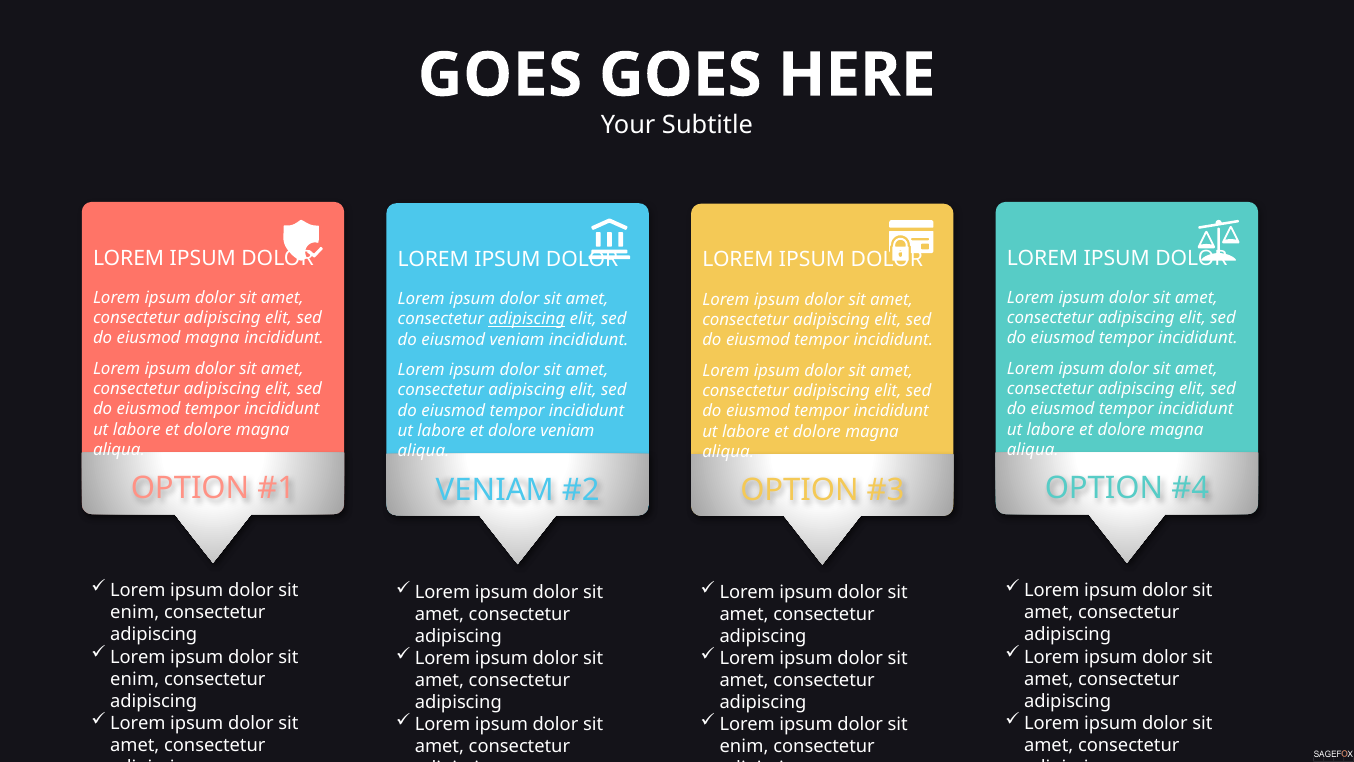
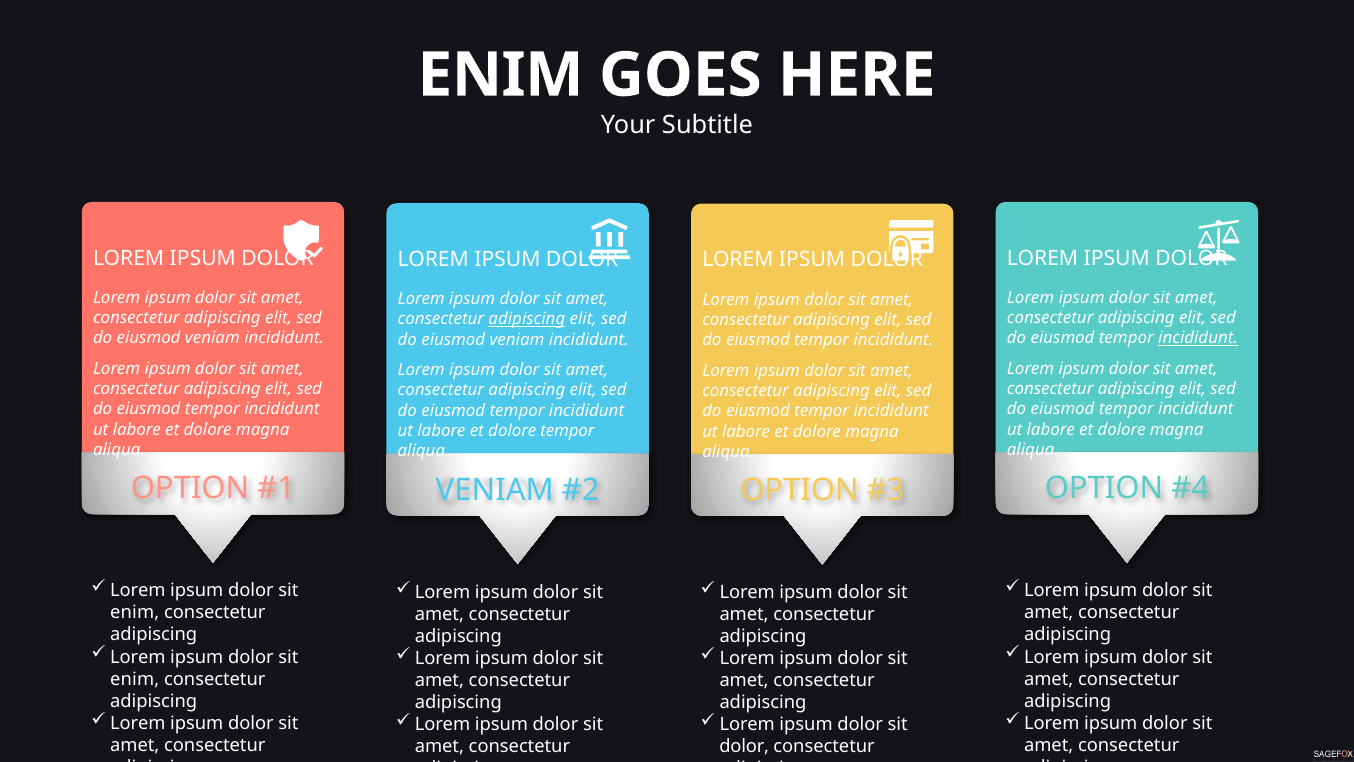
GOES: GOES -> ENIM (501, 75)
magna: magna -> veniam (212, 338)
incididunt underline: none -> present (1198, 338)
dolore veniam: veniam -> tempor (567, 431)
enim: enim -> dolor (744, 746)
